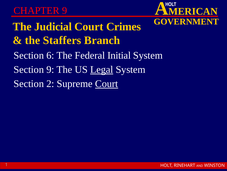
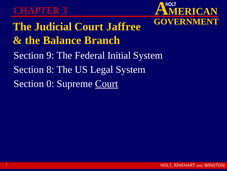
CHAPTER 9: 9 -> 3 (65, 11)
Crimes: Crimes -> Jaffree (123, 27)
Staffers: Staffers -> Balance (62, 40)
6: 6 -> 9 (50, 55)
Section 9: 9 -> 8 (50, 69)
Legal underline: present -> none (102, 69)
2: 2 -> 0 (50, 83)
